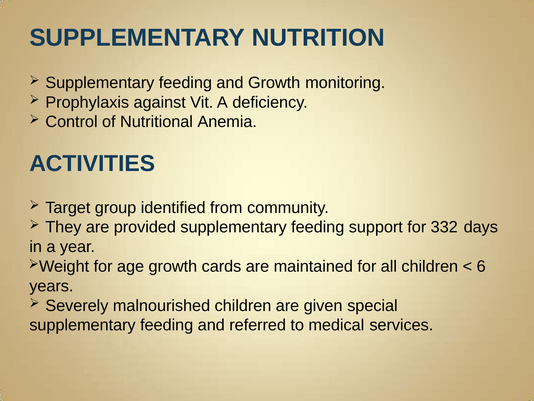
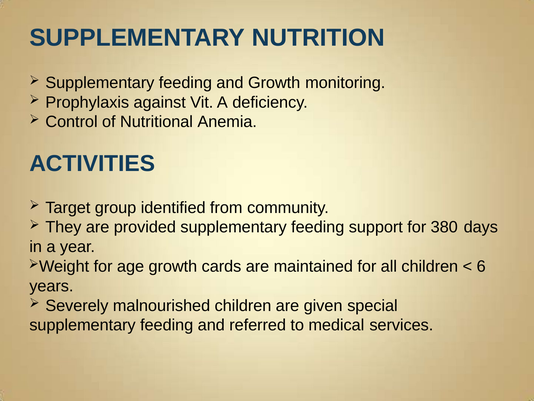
332: 332 -> 380 (444, 227)
